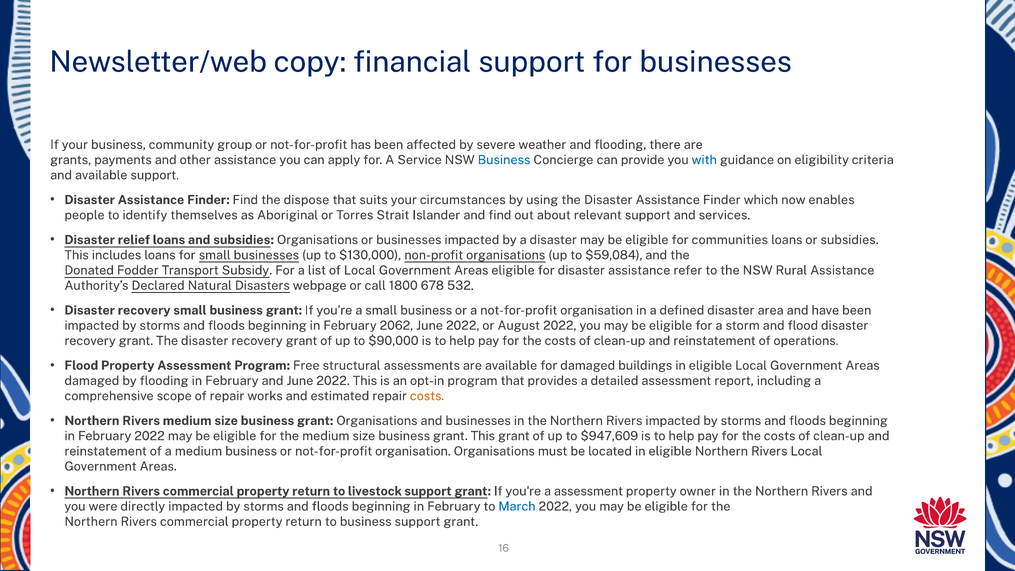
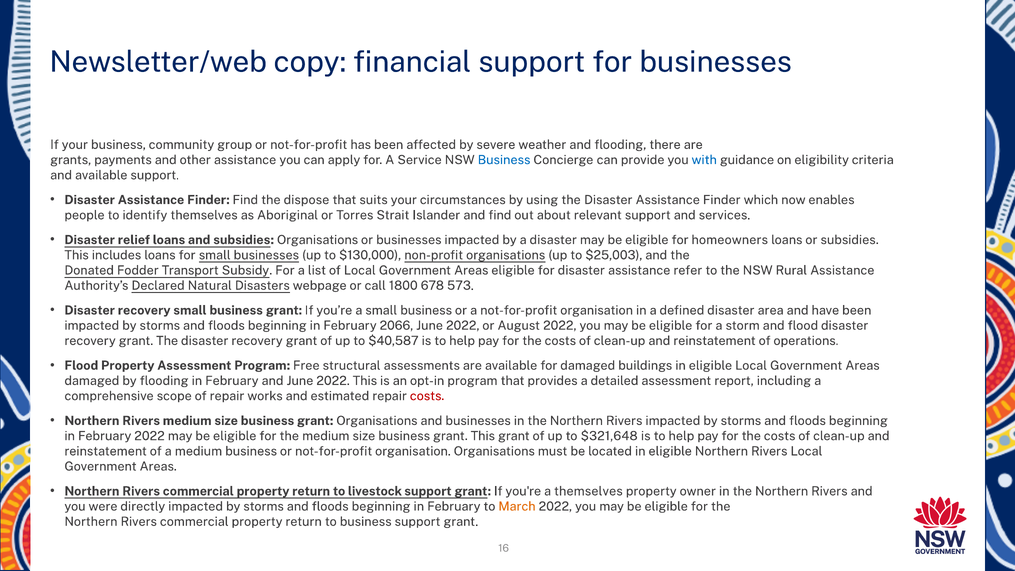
communities: communities -> homeowners (730, 240)
$59,084: $59,084 -> $25,003 (614, 255)
532: 532 -> 573 (460, 286)
2062: 2062 -> 2066 (396, 326)
$90,000: $90,000 -> $40,587 (393, 341)
costs colour: orange -> red (427, 396)
$947,609: $947,609 -> $321,648 (609, 436)
a assessment: assessment -> themselves (588, 491)
March colour: blue -> orange (517, 506)
